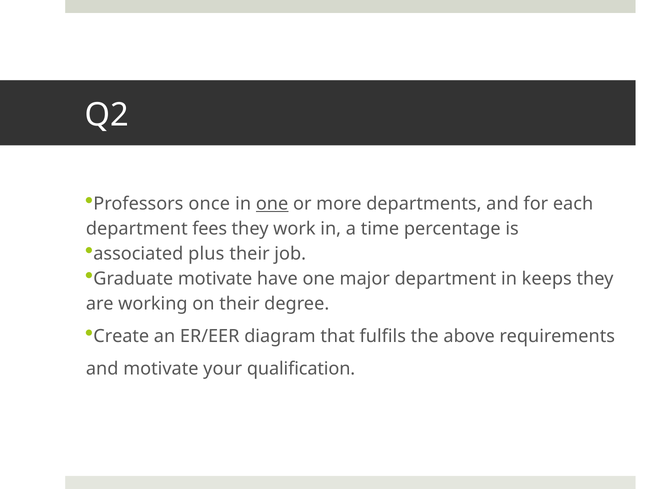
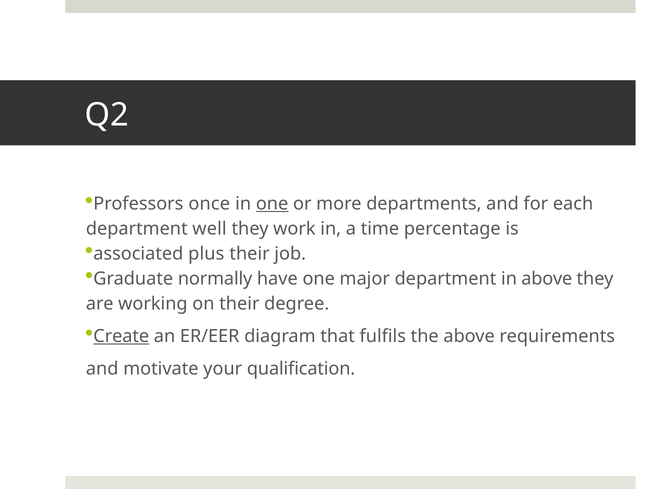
fees: fees -> well (210, 229)
Graduate motivate: motivate -> normally (215, 279)
in keeps: keeps -> above (547, 279)
Create underline: none -> present (121, 336)
